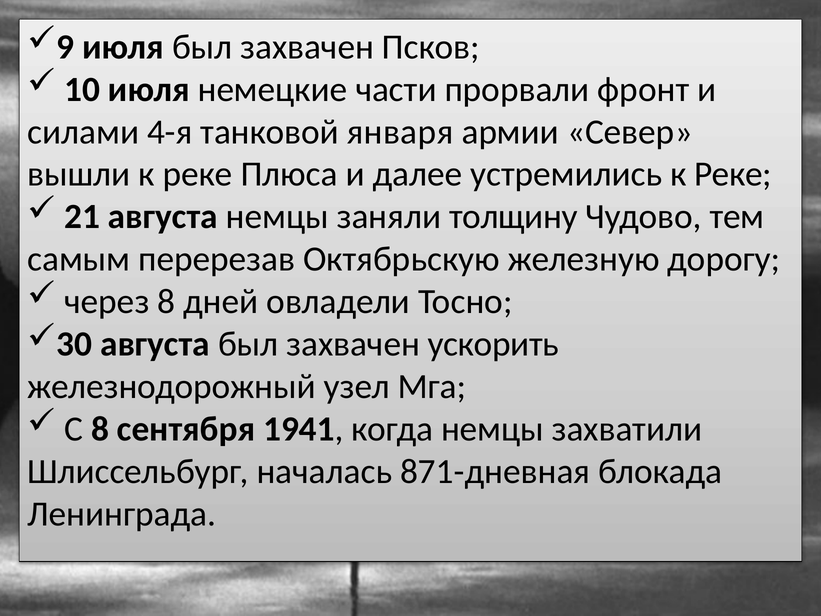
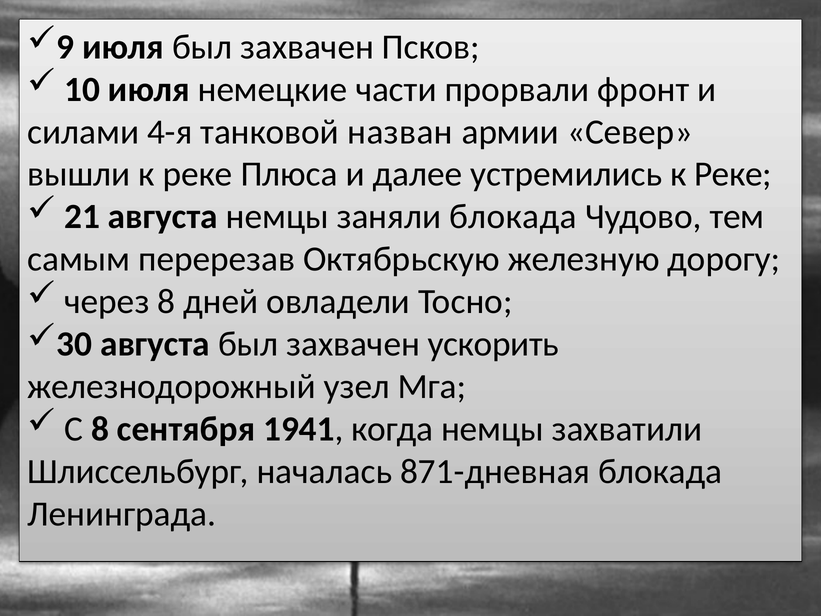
января: января -> назван (400, 132)
заняли толщину: толщину -> блокада (513, 217)
